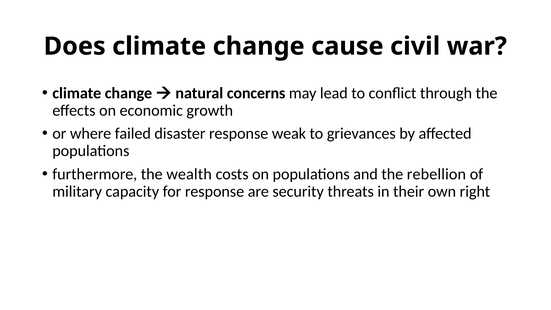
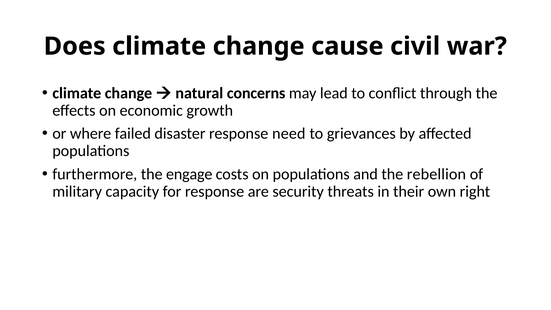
weak: weak -> need (289, 134)
wealth: wealth -> engage (189, 174)
